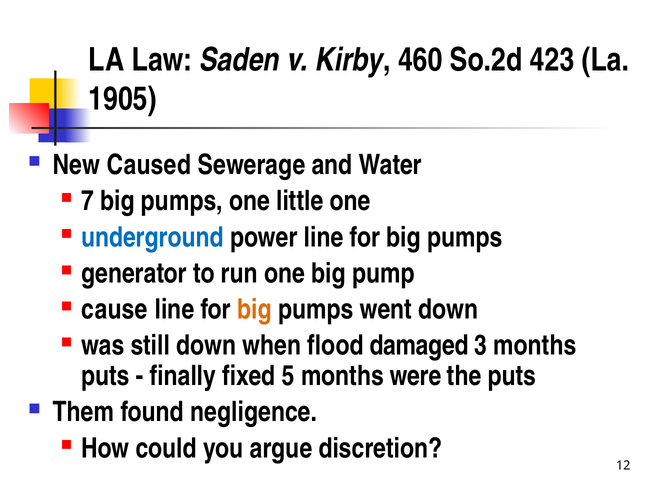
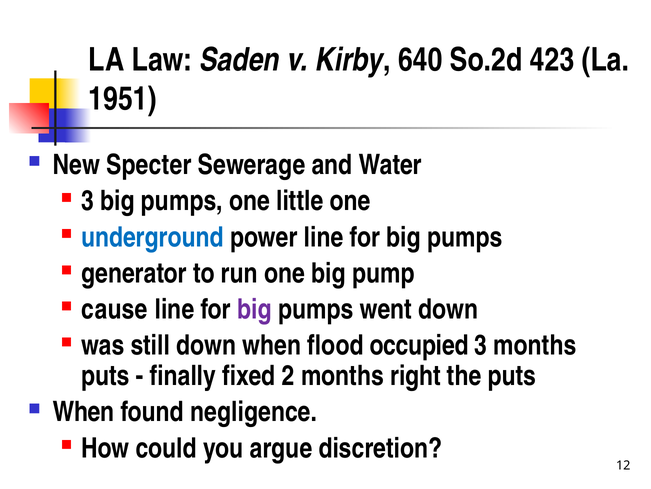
460: 460 -> 640 (420, 60)
1905: 1905 -> 1951 (123, 99)
Caused: Caused -> Specter (149, 165)
7: 7 -> 3 (88, 201)
big colour: orange -> purple (255, 309)
damaged: damaged -> occupied (419, 345)
5: 5 -> 2 (288, 375)
were: were -> right (416, 375)
Them: Them -> When (84, 412)
